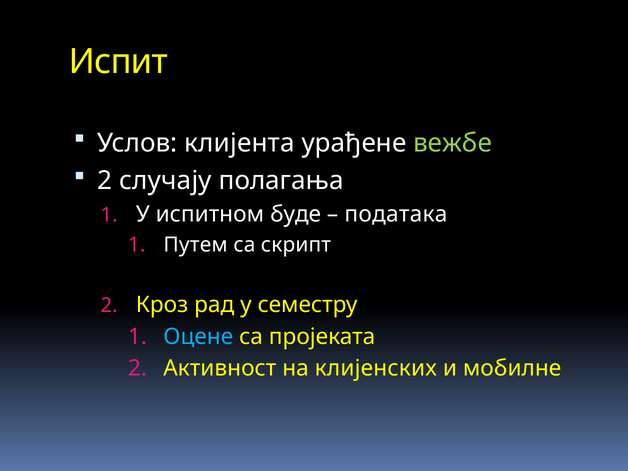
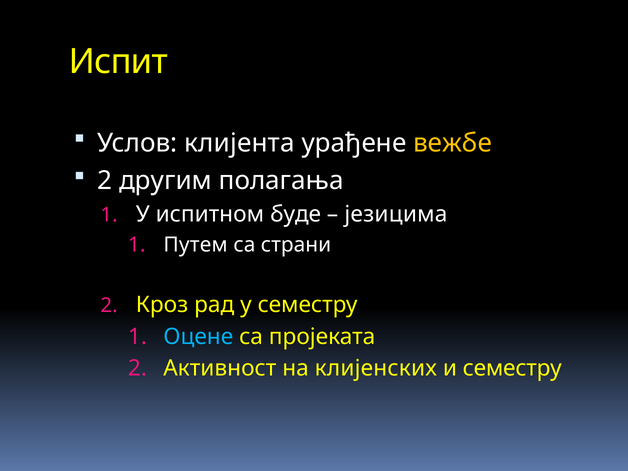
вежбе colour: light green -> yellow (453, 143)
случају: случају -> другим (166, 181)
података: података -> језицима (396, 214)
скрипт: скрипт -> страни (296, 245)
и мобилне: мобилне -> семестру (512, 368)
